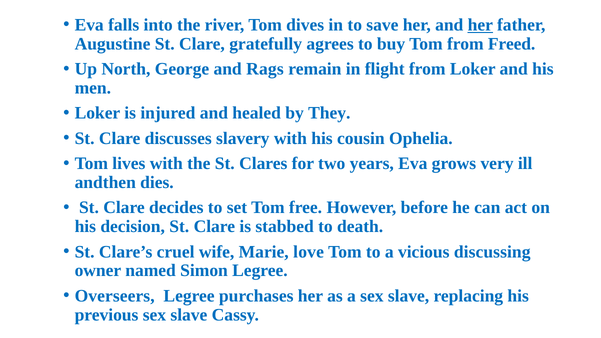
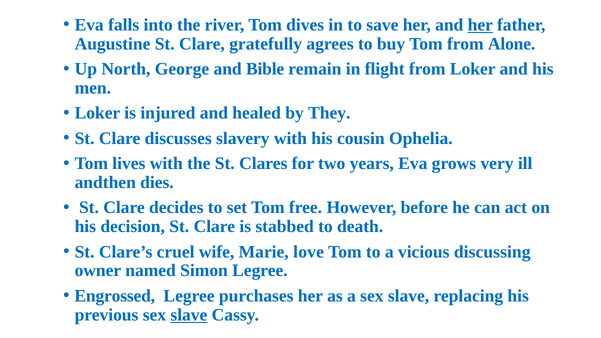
Freed: Freed -> Alone (512, 44)
Rags: Rags -> Bible (265, 69)
Overseers: Overseers -> Engrossed (115, 296)
slave underline: none -> present (189, 315)
